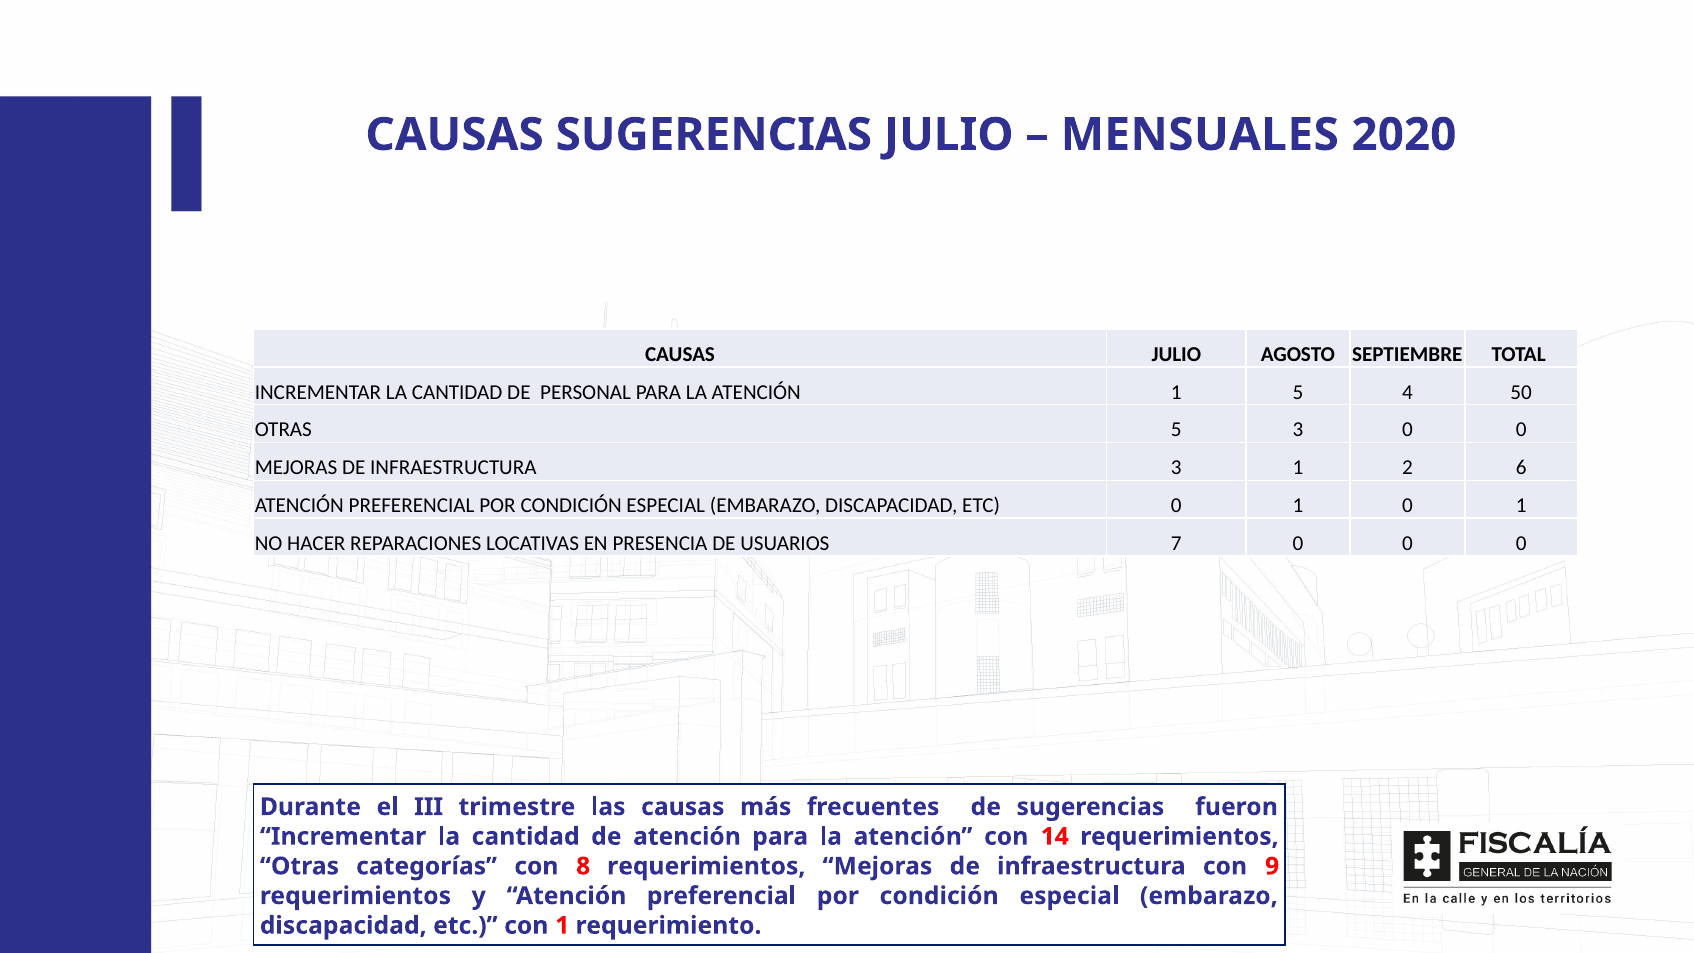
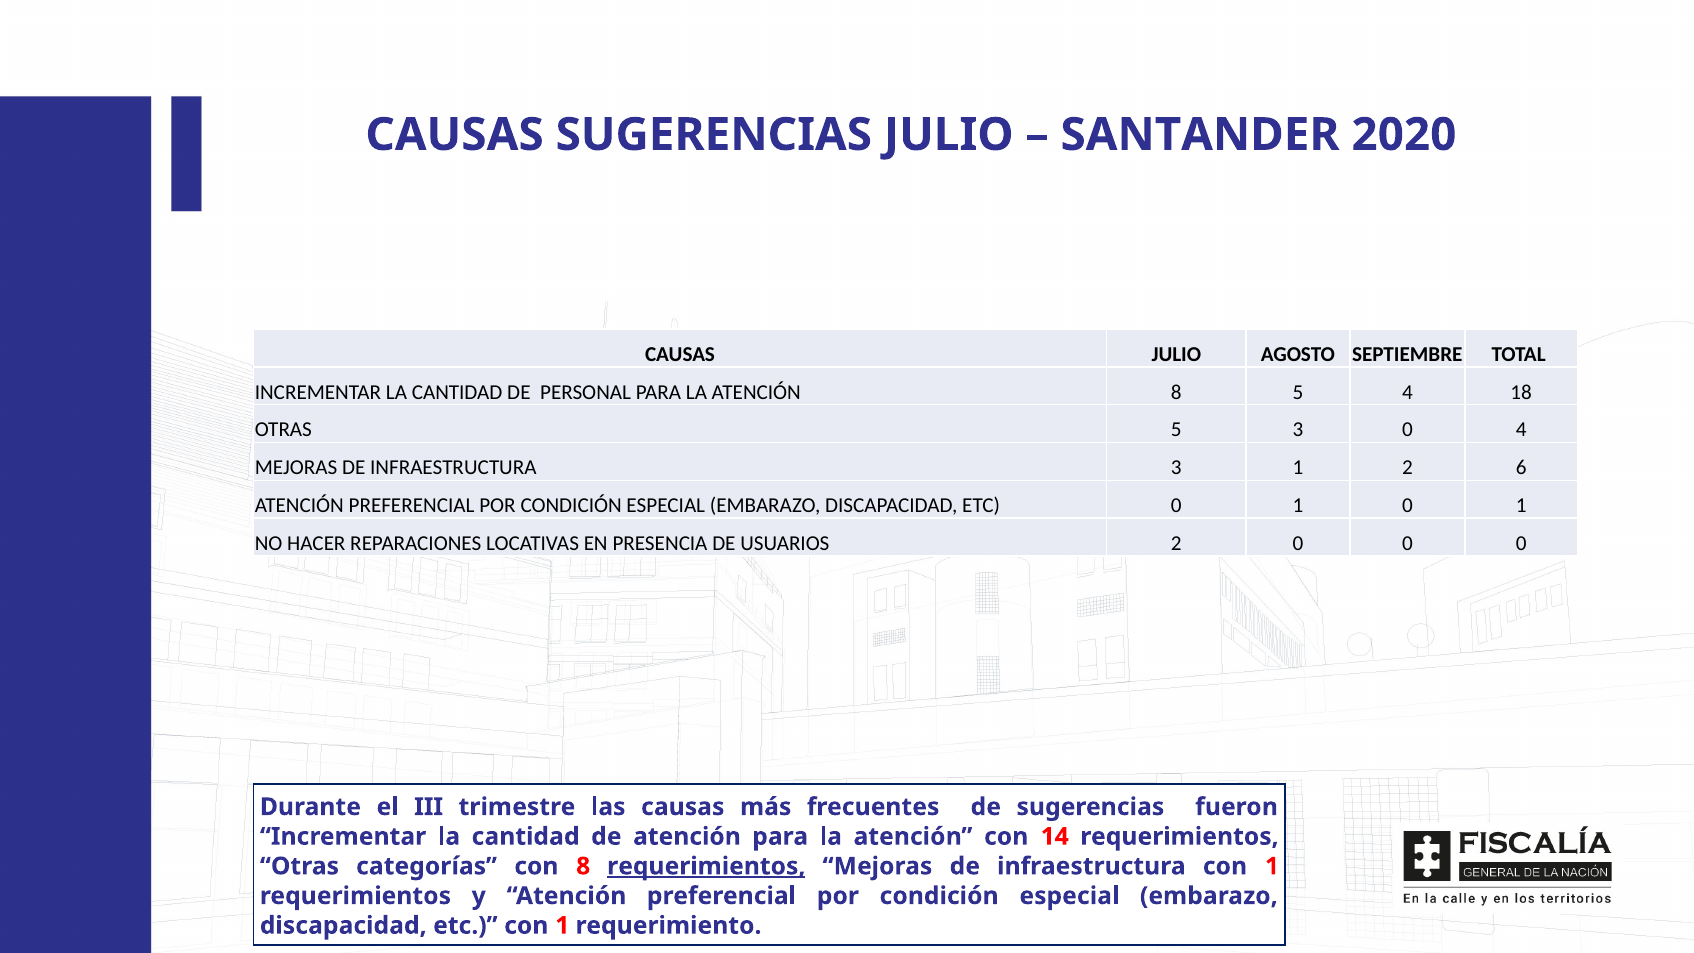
MENSUALES: MENSUALES -> SANTANDER (1200, 135)
ATENCIÓN 1: 1 -> 8 (1176, 392)
50: 50 -> 18 (1521, 392)
3 0 0: 0 -> 4 (1521, 430)
USUARIOS 7: 7 -> 2 (1176, 543)
requerimientos underline: none -> present (706, 866)
infraestructura con 9: 9 -> 1 (1272, 866)
